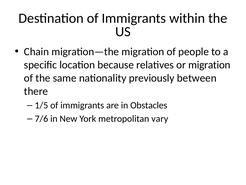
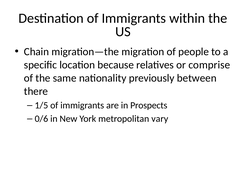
or migration: migration -> comprise (209, 65)
Obstacles: Obstacles -> Prospects (149, 105)
7/6: 7/6 -> 0/6 (41, 119)
